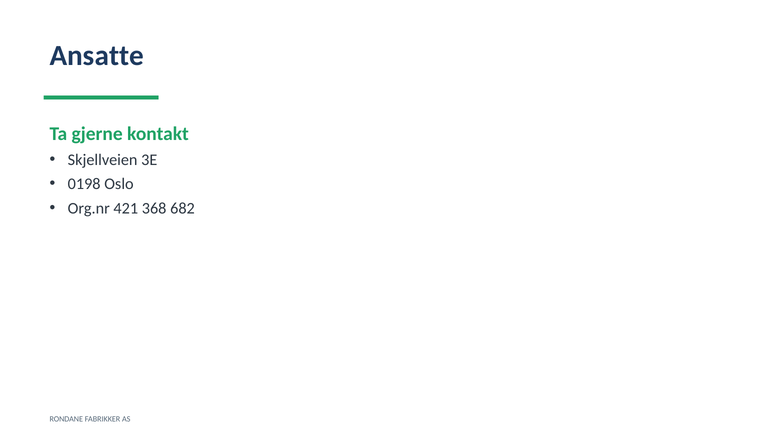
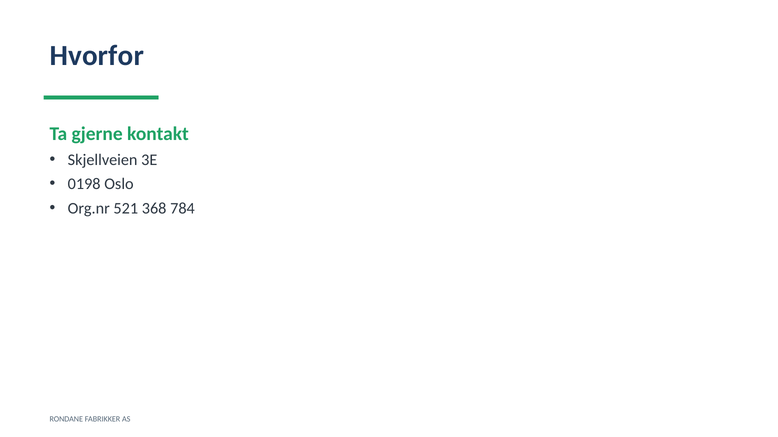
Ansatte: Ansatte -> Hvorfor (97, 56)
421: 421 -> 521 (126, 209)
682: 682 -> 784 (182, 209)
